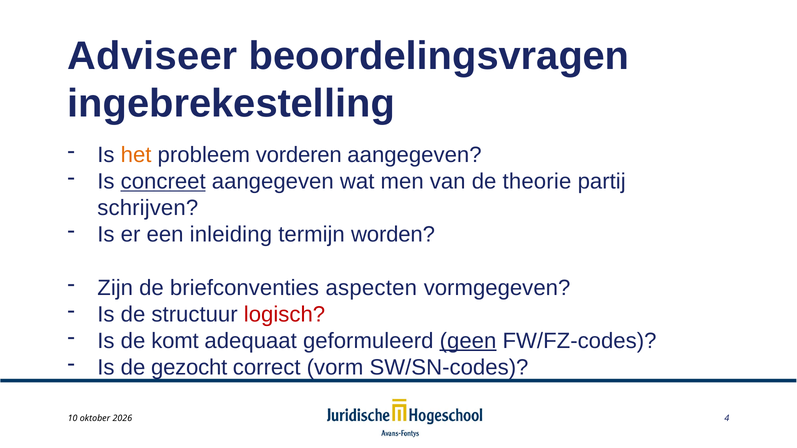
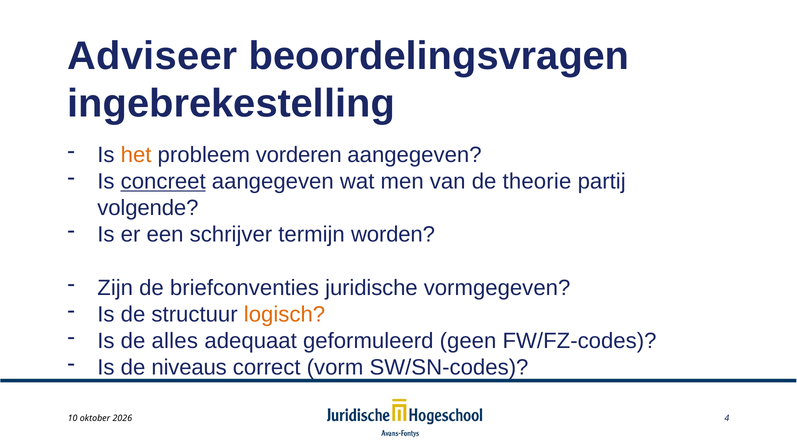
schrijven: schrijven -> volgende (148, 208)
inleiding: inleiding -> schrijver (231, 235)
aspecten: aspecten -> juridische (371, 288)
logisch colour: red -> orange (285, 315)
komt: komt -> alles (175, 341)
geen underline: present -> none (468, 341)
gezocht: gezocht -> niveaus (189, 368)
